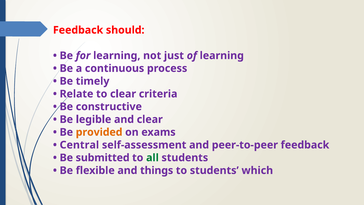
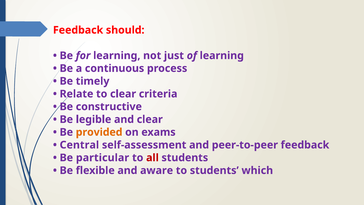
submitted: submitted -> particular (103, 158)
all colour: green -> red (152, 158)
things: things -> aware (157, 170)
